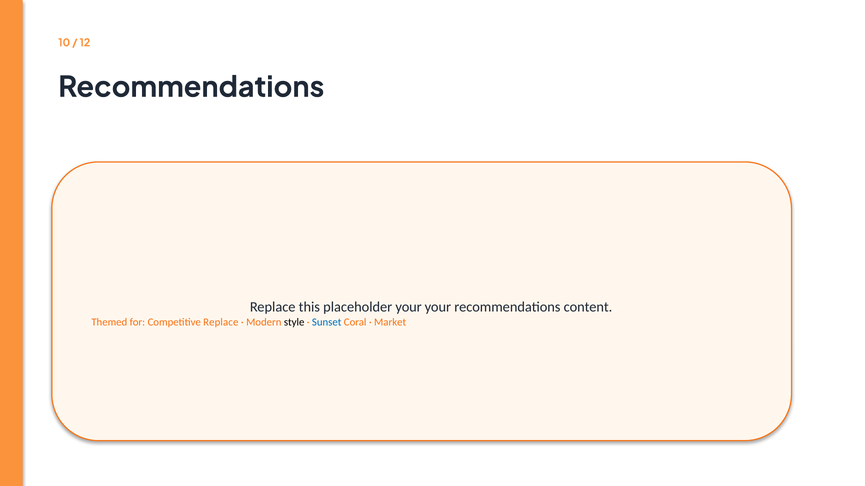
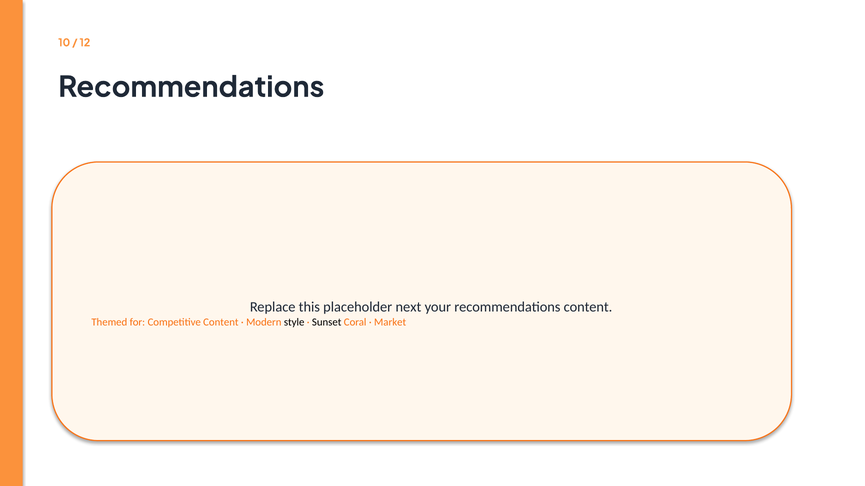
placeholder your: your -> next (408, 308)
Competitive Replace: Replace -> Content (221, 322)
Sunset colour: blue -> black (327, 322)
